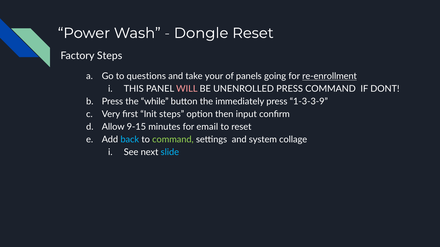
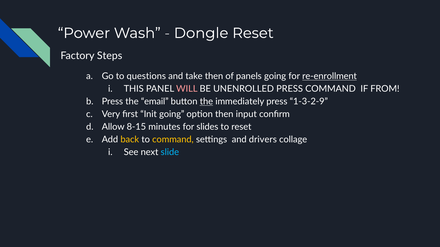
take your: your -> then (214, 76)
DONT: DONT -> FROM (385, 89)
while: while -> email (155, 102)
the underline: none -> present (206, 102)
1-3-3-9: 1-3-3-9 -> 1-3-2-9 (309, 102)
Init steps: steps -> going (172, 114)
9-15: 9-15 -> 8-15 (136, 127)
email: email -> slides (207, 127)
back colour: light blue -> yellow (130, 140)
command colour: light green -> yellow (173, 140)
system: system -> drivers (263, 140)
